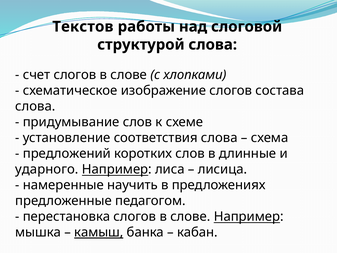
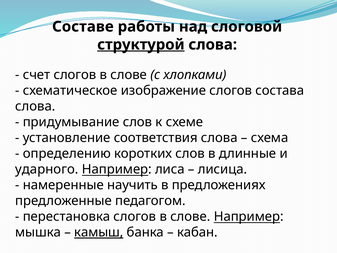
Текстов: Текстов -> Составе (83, 27)
структурой underline: none -> present (141, 45)
предложений: предложений -> определению (67, 153)
